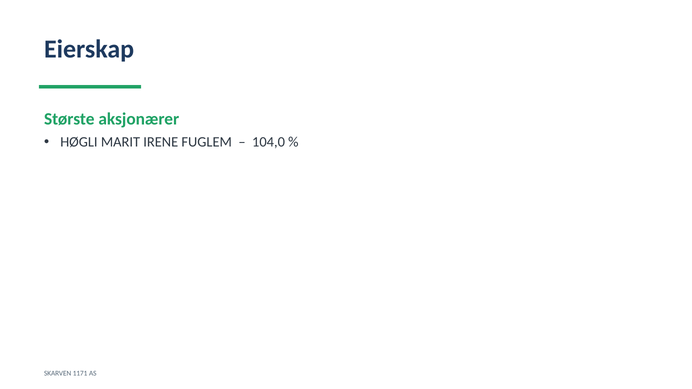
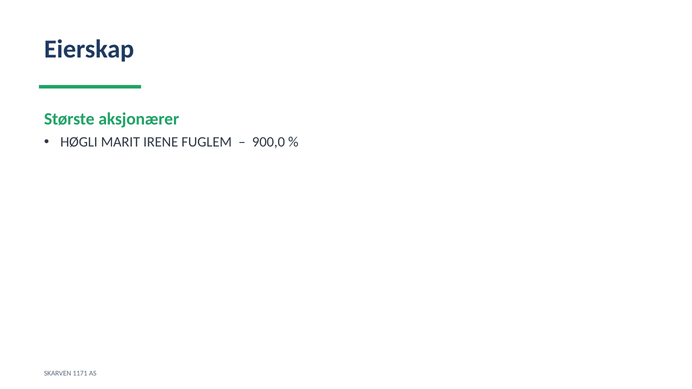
104,0: 104,0 -> 900,0 (269, 142)
